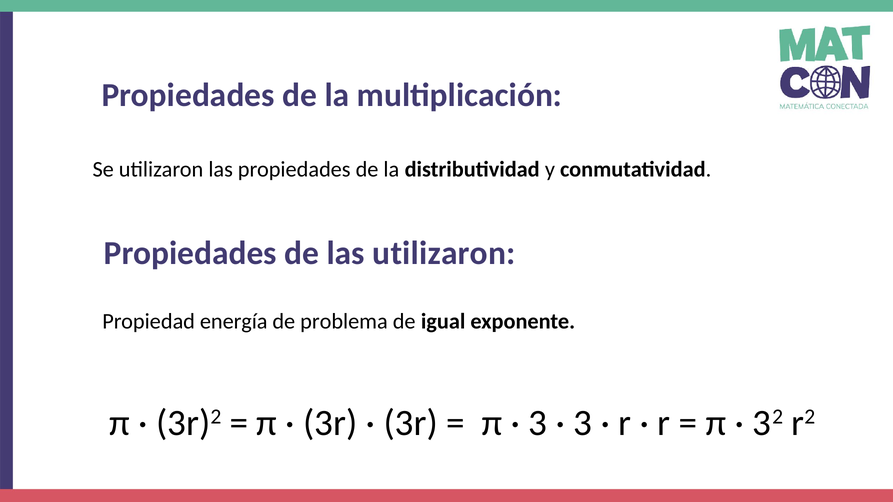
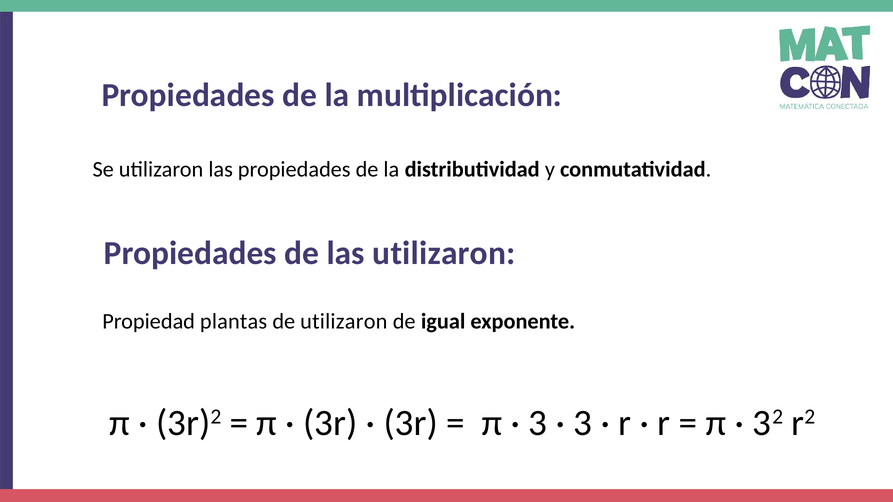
energía: energía -> plantas (234, 321)
de problema: problema -> utilizaron (344, 321)
